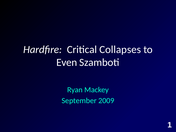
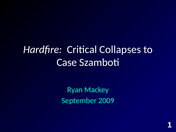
Even: Even -> Case (67, 62)
